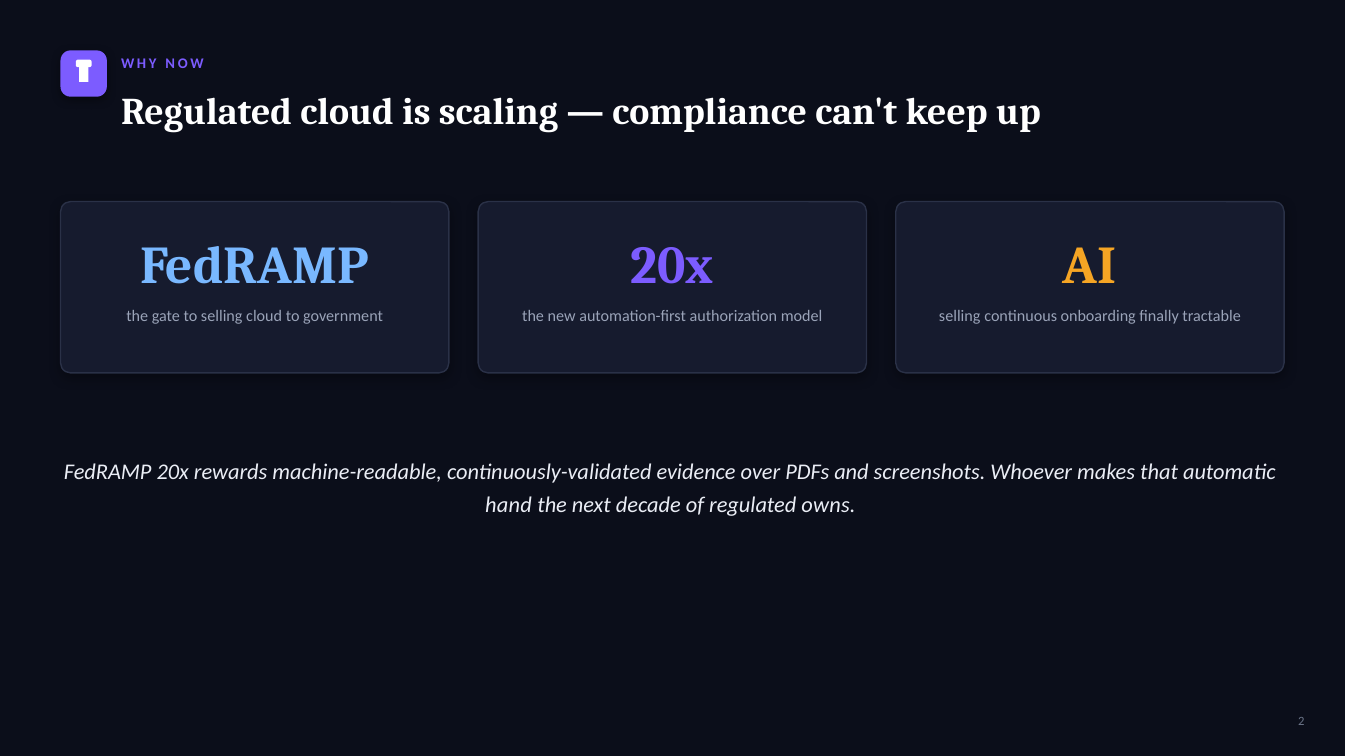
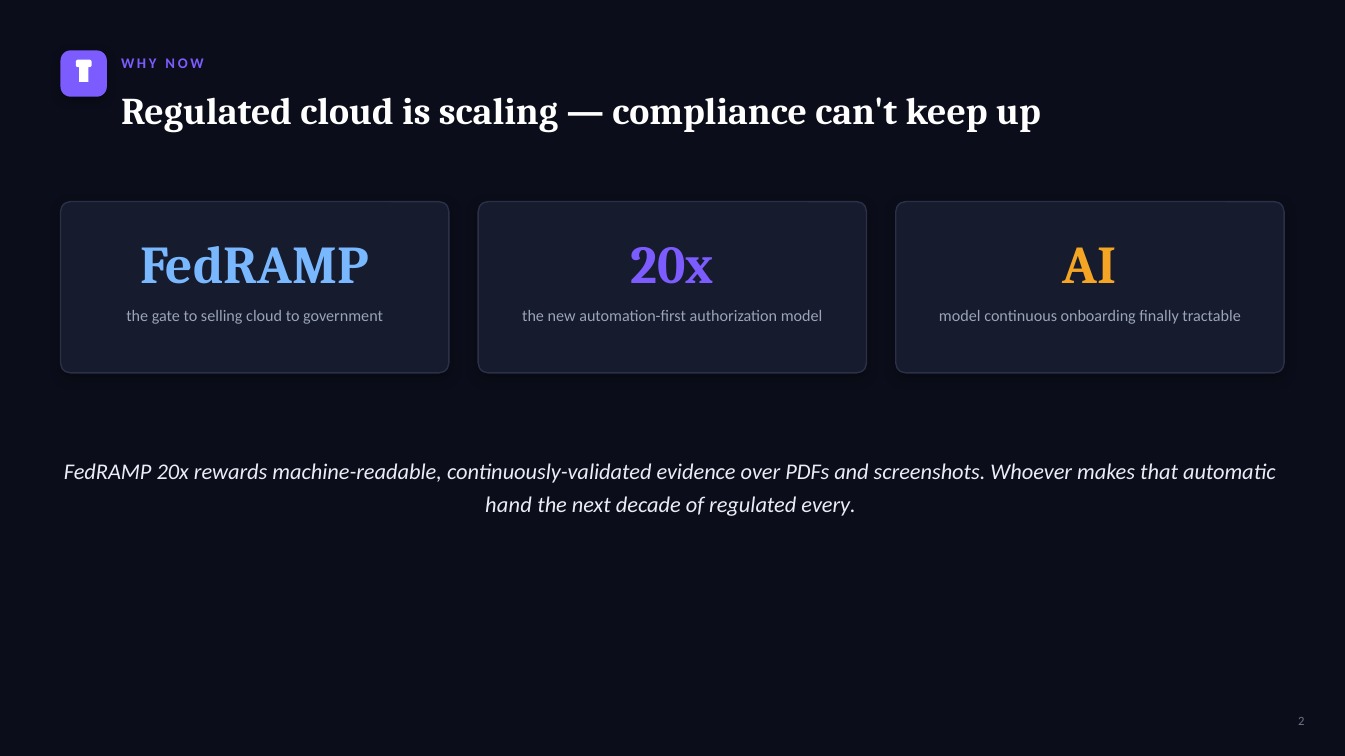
selling: selling -> model (960, 316)
owns: owns -> every (829, 506)
